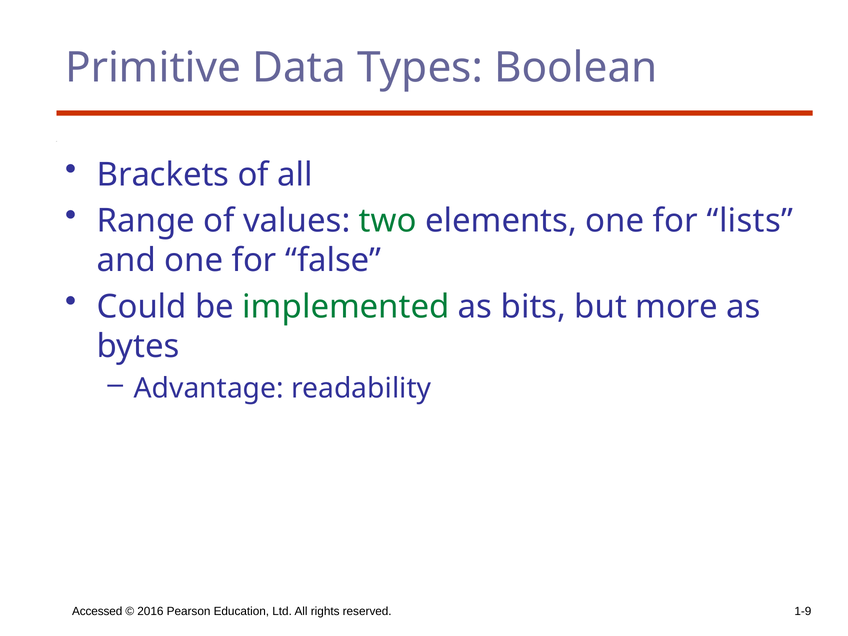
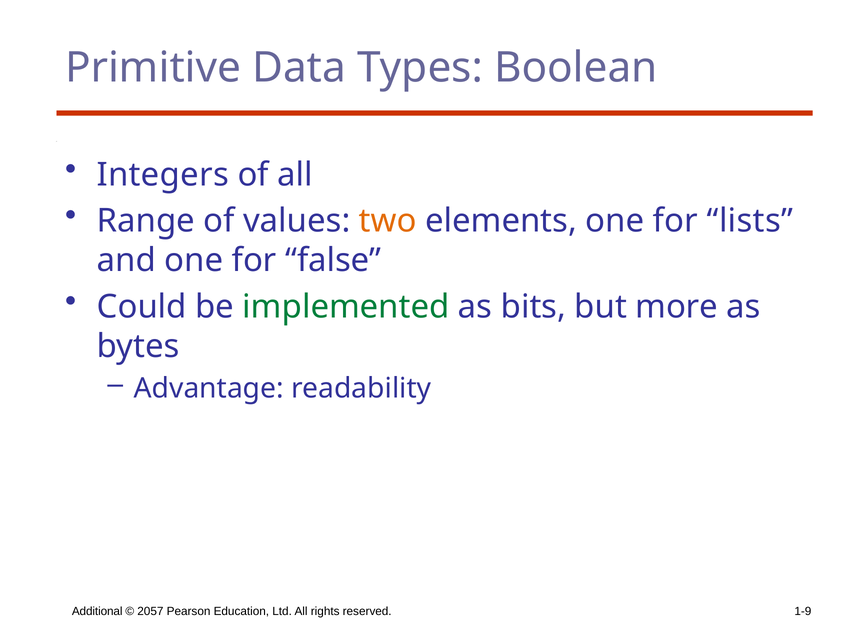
Brackets: Brackets -> Integers (163, 175)
two colour: green -> orange (388, 221)
Accessed: Accessed -> Additional (97, 611)
2016: 2016 -> 2057 (150, 611)
